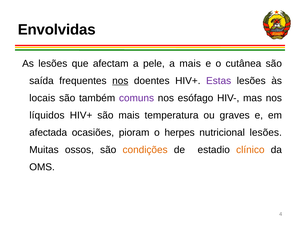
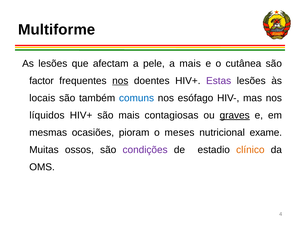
Envolvidas: Envolvidas -> Multiforme (57, 30)
saída: saída -> factor (42, 81)
comuns colour: purple -> blue (137, 98)
temperatura: temperatura -> contagiosas (172, 115)
graves underline: none -> present (235, 115)
afectada: afectada -> mesmas (48, 133)
herpes: herpes -> meses (179, 133)
nutricional lesões: lesões -> exame (266, 133)
condições colour: orange -> purple (145, 150)
